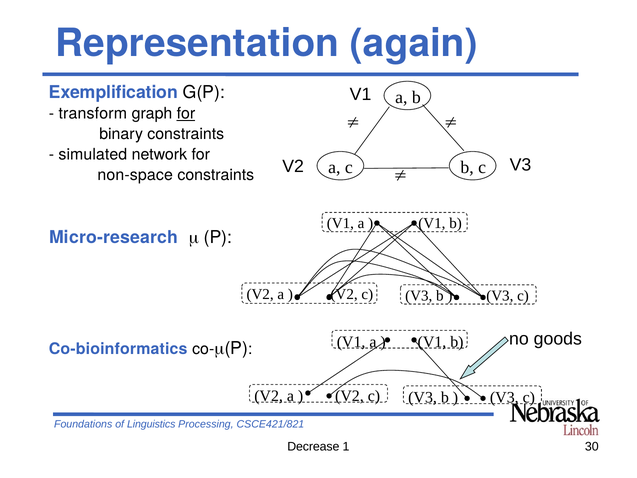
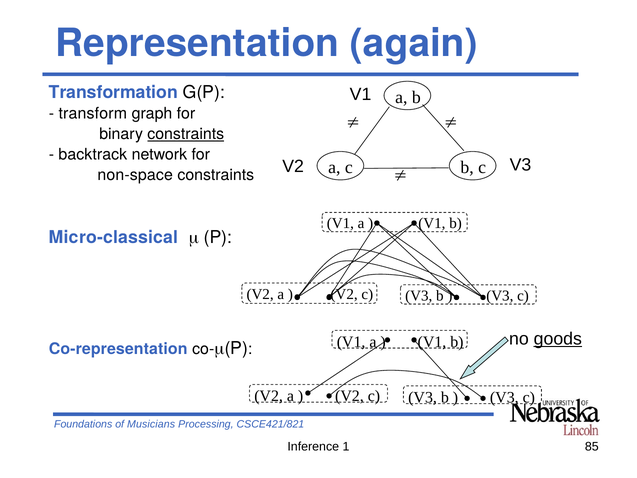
Exemplification: Exemplification -> Transformation (113, 92)
for underline: present -> none (186, 114)
constraints underline: none -> present (186, 134)
simulated: simulated -> backtrack (93, 154)
Micro-research: Micro-research -> Micro-classical (114, 237)
goods underline: none -> present (558, 339)
Co-bioinformatics: Co-bioinformatics -> Co-representation (118, 349)
Linguistics: Linguistics -> Musicians (151, 424)
Decrease: Decrease -> Inference (313, 447)
30: 30 -> 85 (592, 447)
